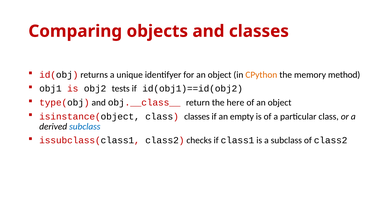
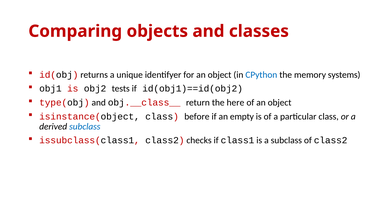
CPython colour: orange -> blue (261, 75)
method: method -> systems (344, 75)
class classes: classes -> before (197, 117)
